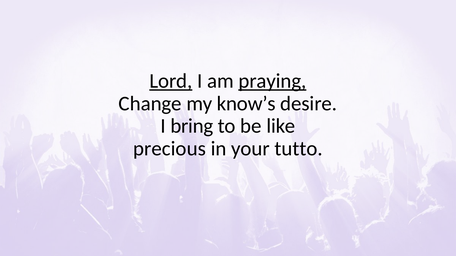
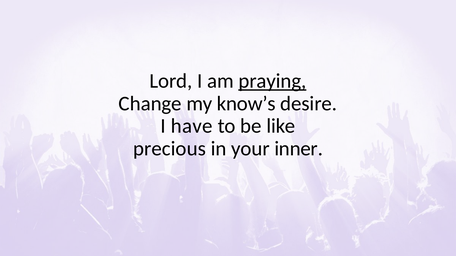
Lord underline: present -> none (171, 81)
bring: bring -> have (192, 126)
tutto: tutto -> inner (299, 149)
